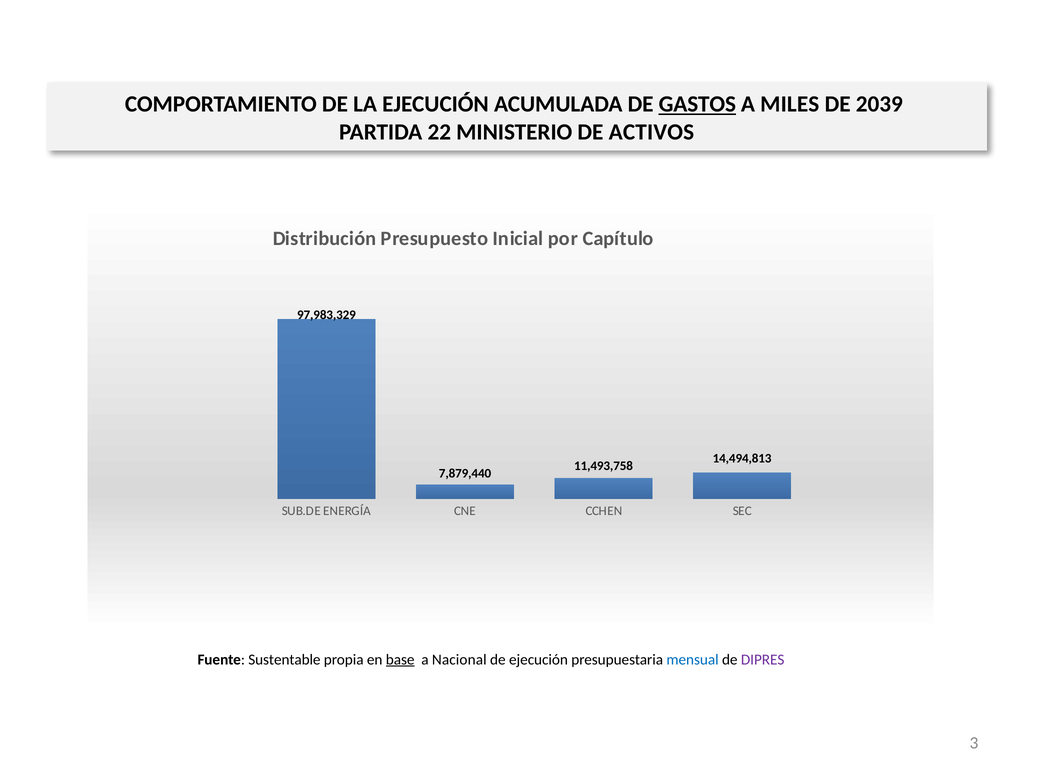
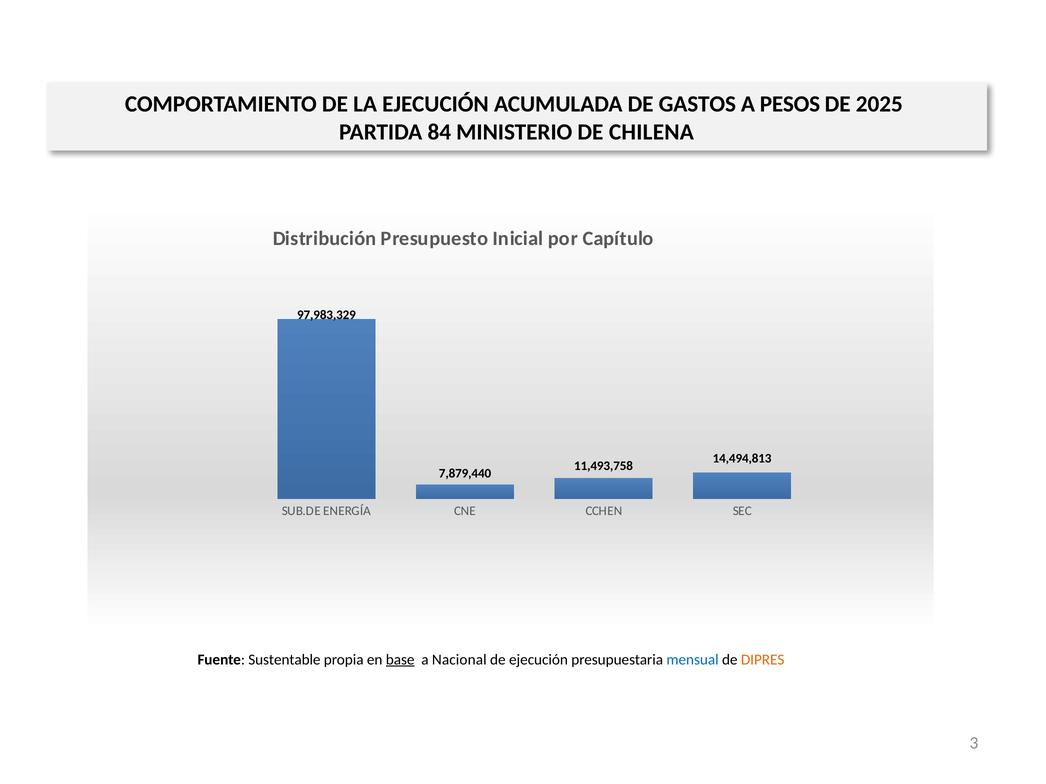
GASTOS underline: present -> none (697, 104)
MILES: MILES -> PESOS (790, 104)
2039: 2039 -> 2025 (879, 104)
22: 22 -> 84 (439, 132)
ACTIVOS: ACTIVOS -> CHILENA (651, 132)
DIPRES colour: purple -> orange (763, 660)
